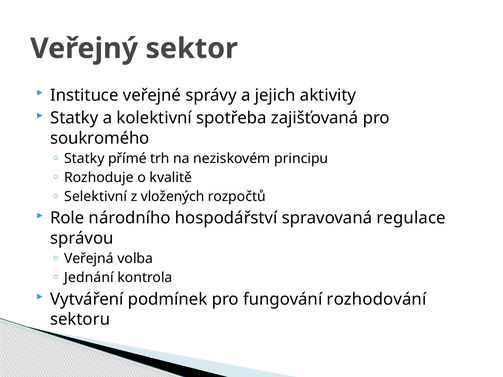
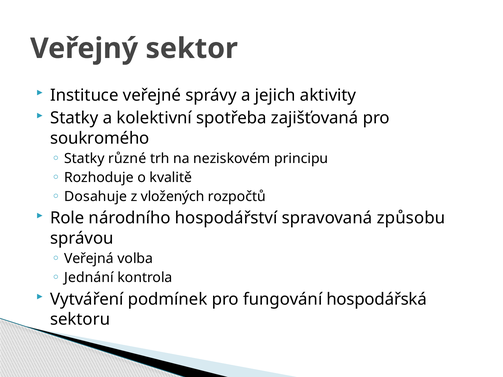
přímé: přímé -> různé (127, 159)
Selektivní: Selektivní -> Dosahuje (96, 197)
regulace: regulace -> způsobu (411, 218)
rozhodování: rozhodování -> hospodářská (377, 299)
